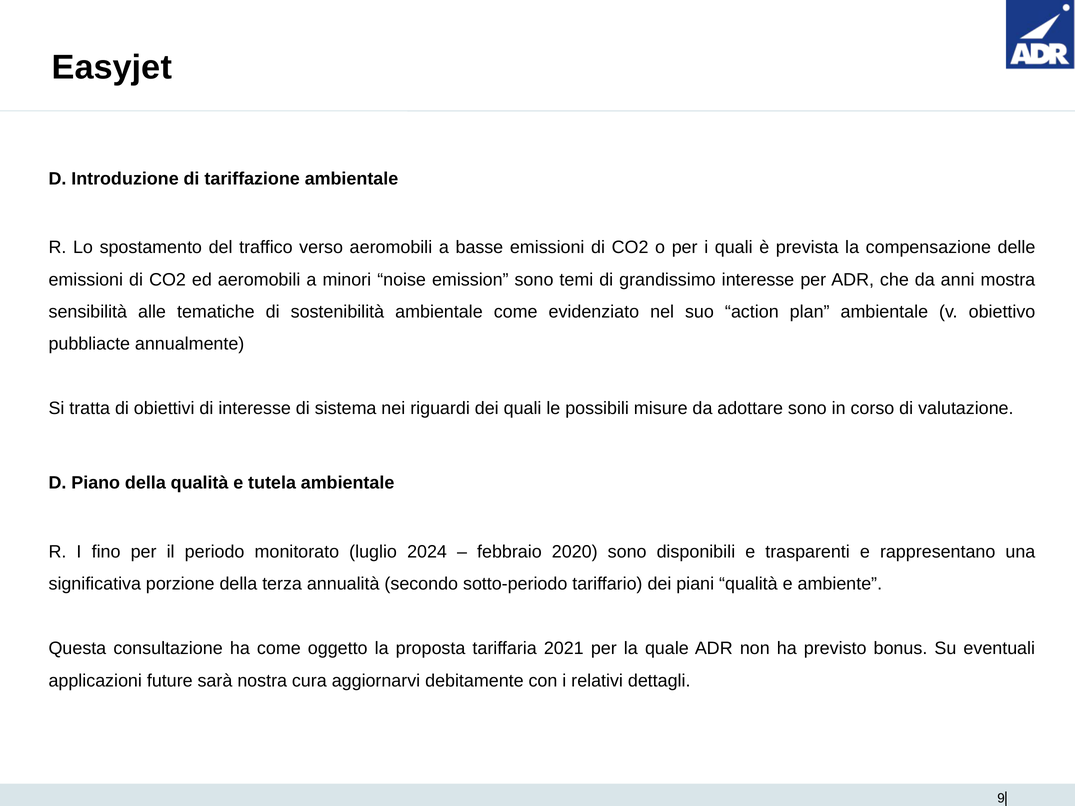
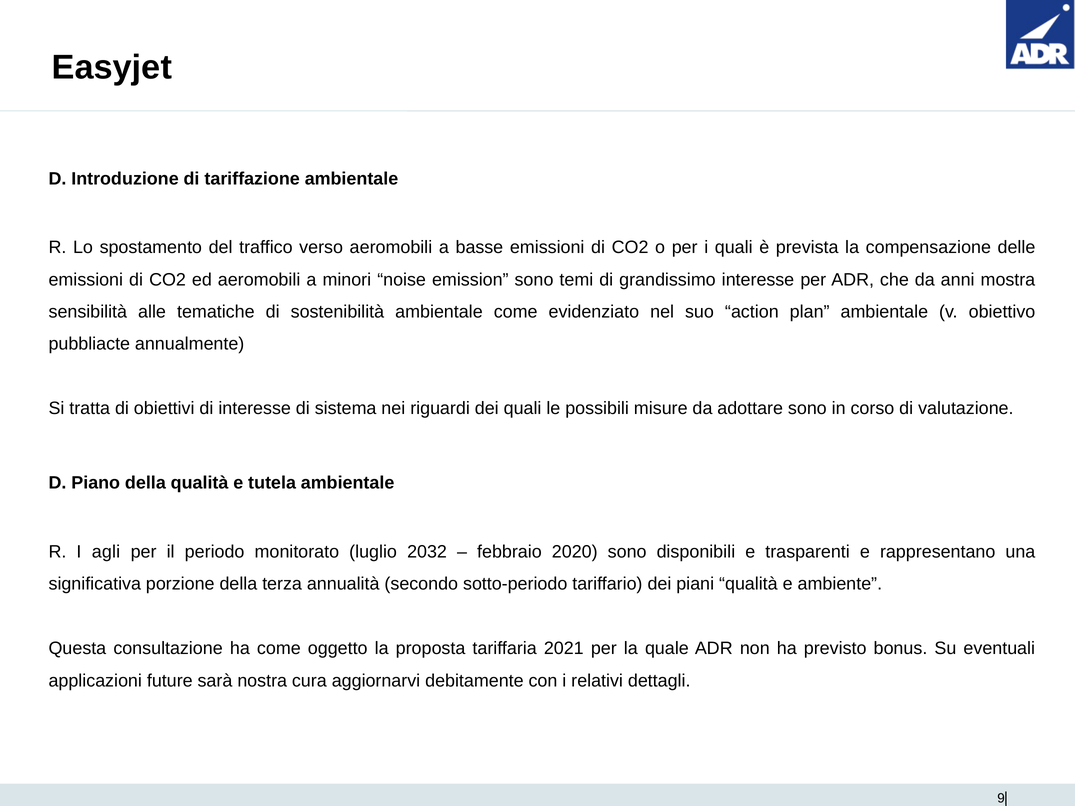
fino: fino -> agli (106, 552)
2024: 2024 -> 2032 (427, 552)
